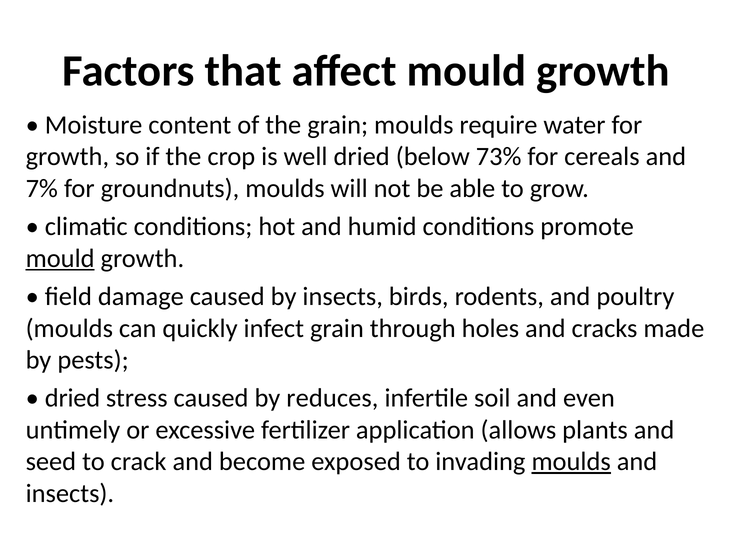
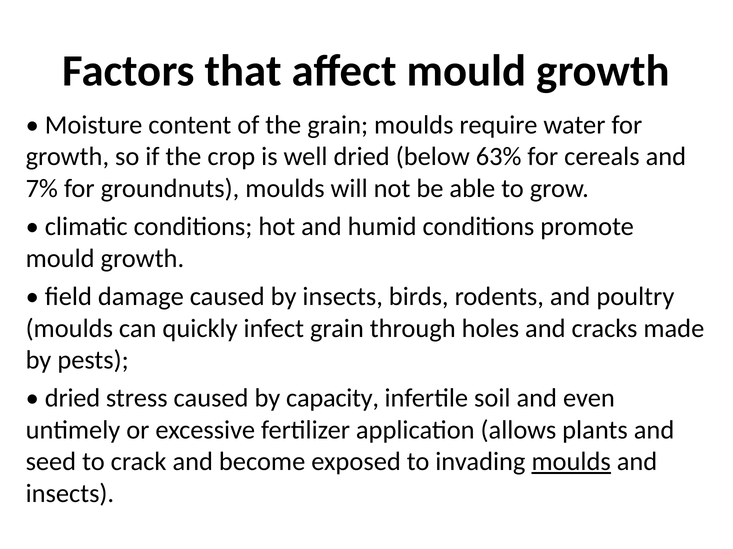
73%: 73% -> 63% (499, 157)
mould underline: present -> none (60, 259)
reduces: reduces -> capacity (333, 399)
